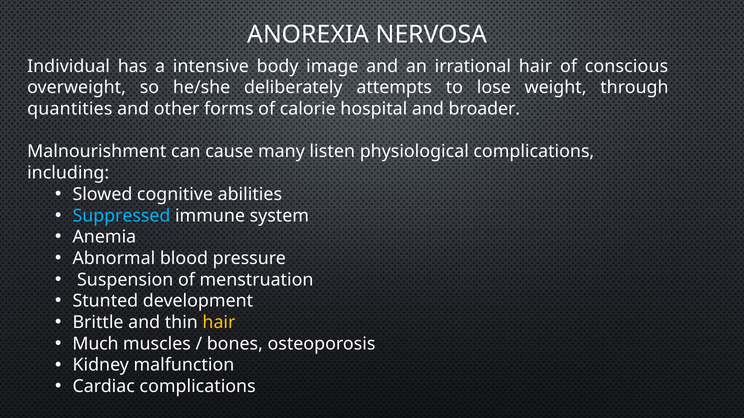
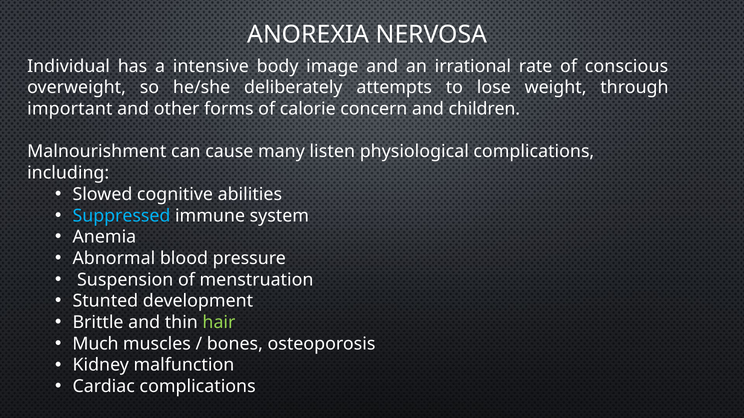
irrational hair: hair -> rate (536, 66)
quantities: quantities -> important (70, 109)
hospital: hospital -> concern (374, 109)
broader: broader -> children (484, 109)
hair colour: yellow -> light green (219, 323)
